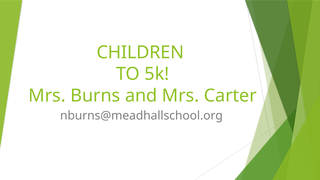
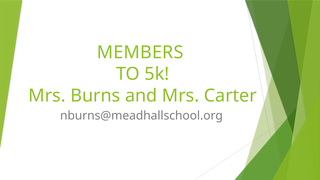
CHILDREN: CHILDREN -> MEMBERS (140, 52)
